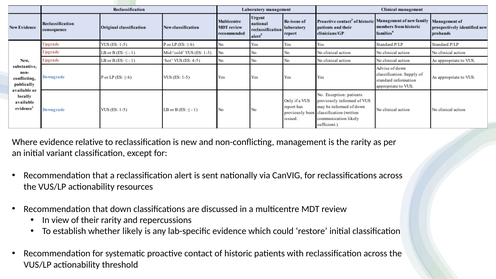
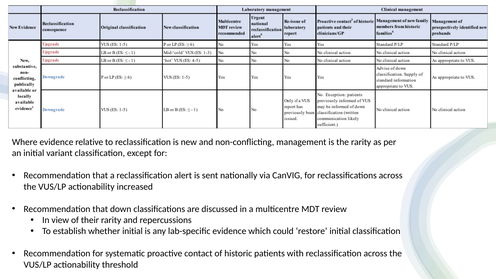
resources: resources -> increased (135, 187)
whether likely: likely -> initial (133, 231)
